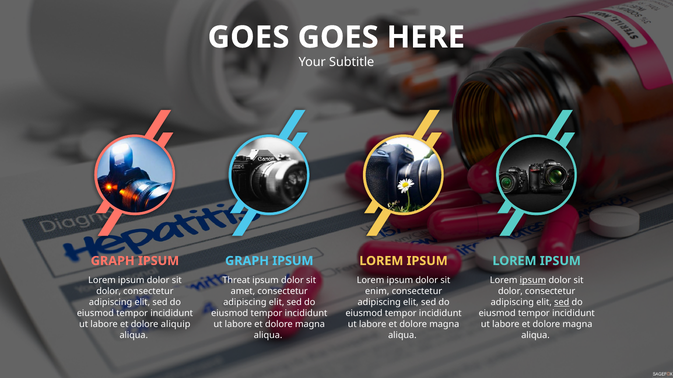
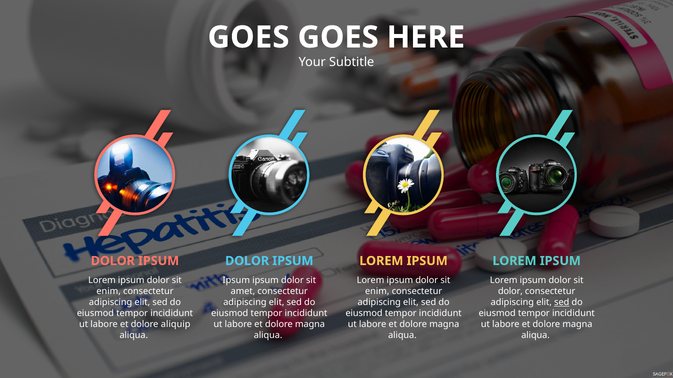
GRAPH: GRAPH -> DOLOR (113, 261)
GRAPH: GRAPH -> DOLOR (247, 261)
Threat: Threat -> Ipsum (236, 281)
ipsum underline: present -> none (533, 281)
dolor: dolor -> enim (109, 292)
